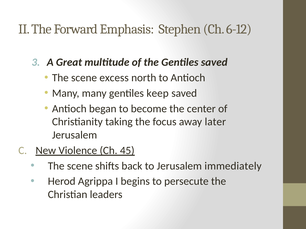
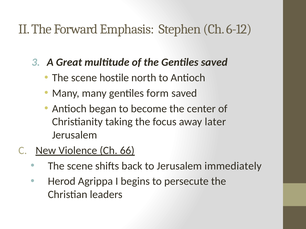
excess: excess -> hostile (114, 78)
keep: keep -> form (158, 93)
45: 45 -> 66 (127, 151)
